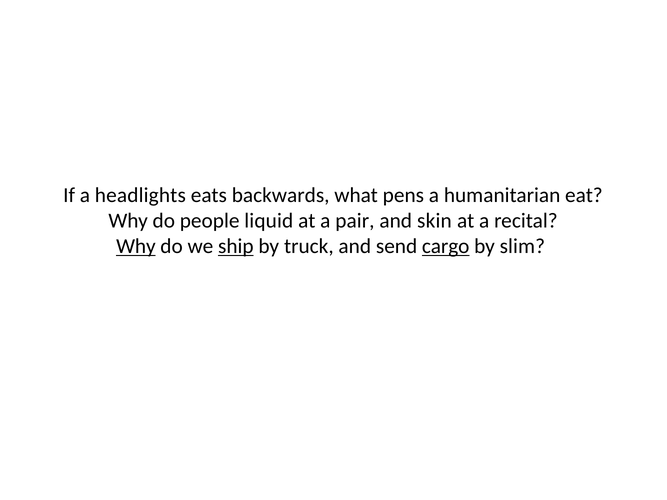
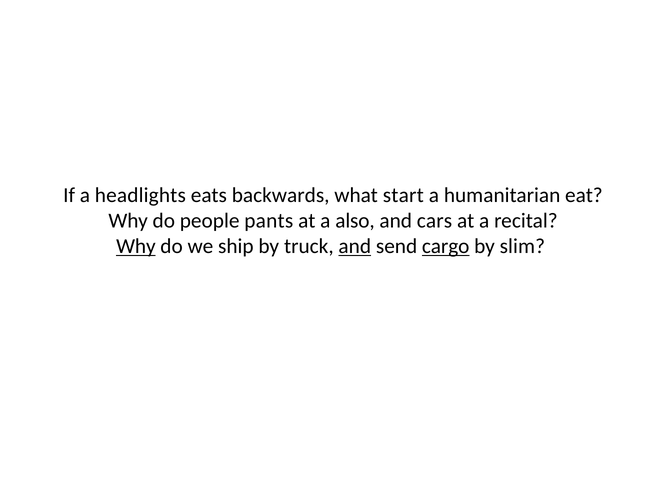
pens: pens -> start (403, 195)
liquid: liquid -> pants (269, 221)
pair: pair -> also (355, 221)
skin: skin -> cars (434, 221)
ship underline: present -> none (236, 247)
and underline: none -> present (355, 247)
